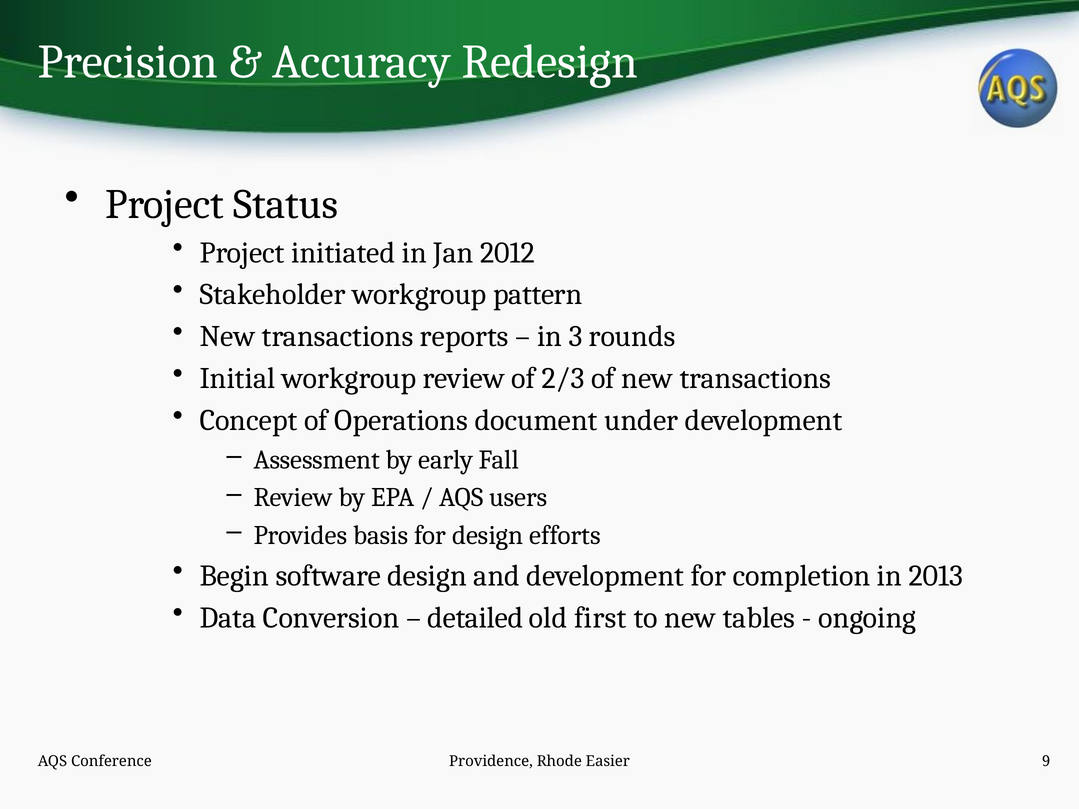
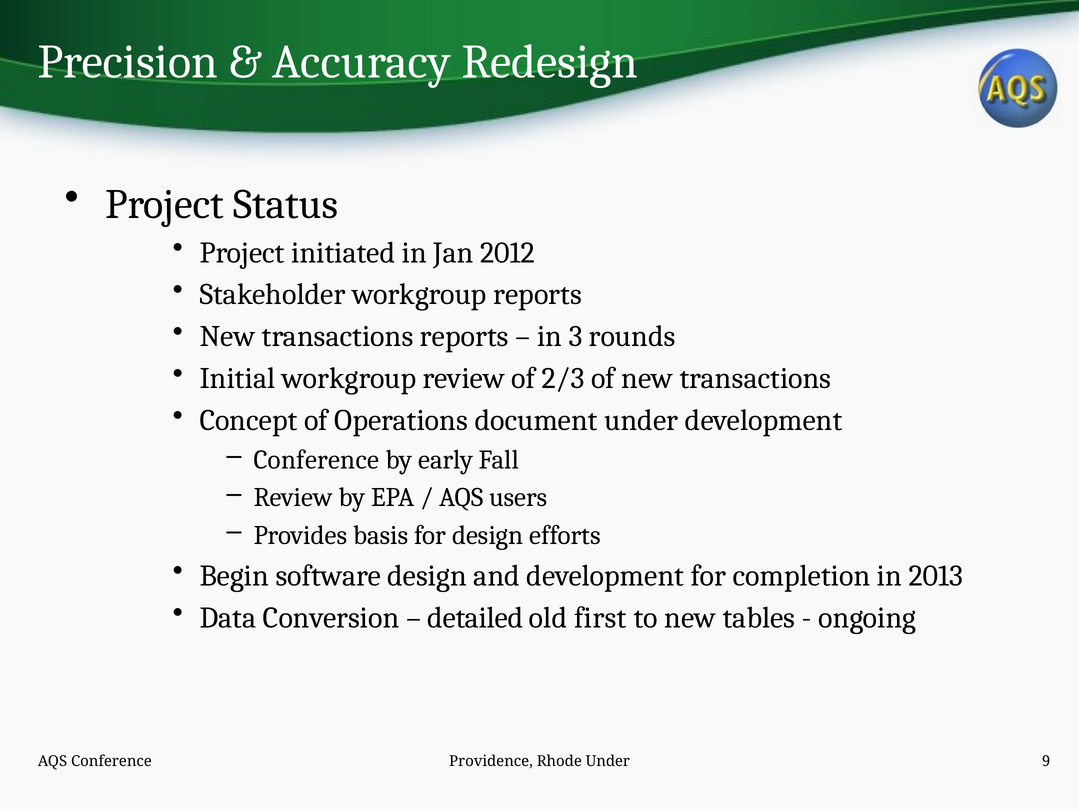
workgroup pattern: pattern -> reports (538, 295)
Assessment: Assessment -> Conference (316, 460)
Rhode Easier: Easier -> Under (608, 762)
